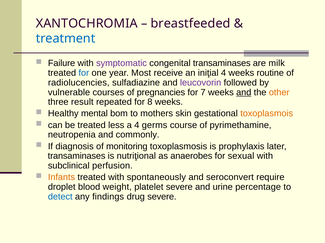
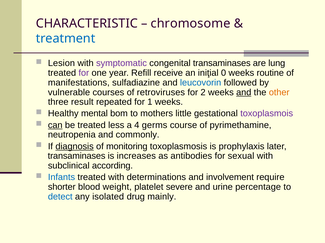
XANTOCHROMIA: XANTOCHROMIA -> CHARACTERISTIC (87, 23)
breastfeeded: breastfeeded -> chromosome (191, 23)
Failure: Failure -> Lesion (61, 63)
milk: milk -> lung (277, 63)
for colour: blue -> purple (84, 73)
Most: Most -> Refill (141, 73)
iniţial 4: 4 -> 0 (224, 73)
radiolucencies: radiolucencies -> manifestations (79, 83)
leucovorin colour: purple -> blue (201, 83)
pregnancies: pregnancies -> retroviruses (161, 93)
7: 7 -> 2 (203, 93)
8: 8 -> 1 (150, 102)
skin: skin -> little (184, 114)
toxoplasmois colour: orange -> purple (267, 114)
can underline: none -> present (55, 125)
diagnosis underline: none -> present (75, 147)
nutriţional: nutriţional -> increases (136, 156)
anaerobes: anaerobes -> antibodies (191, 156)
perfusion: perfusion -> according (112, 166)
Infants colour: orange -> blue (61, 178)
spontaneously: spontaneously -> determinations (156, 178)
seroconvert: seroconvert -> involvement (230, 178)
droplet: droplet -> shorter (62, 188)
findings: findings -> isolated (108, 197)
drug severe: severe -> mainly (162, 197)
